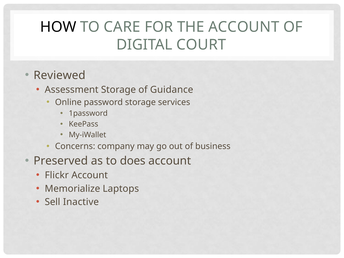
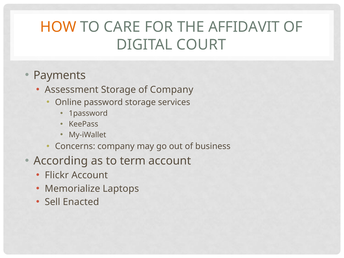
HOW colour: black -> orange (58, 27)
THE ACCOUNT: ACCOUNT -> AFFIDAVIT (244, 27)
Reviewed: Reviewed -> Payments (60, 75)
of Guidance: Guidance -> Company (172, 90)
Preserved: Preserved -> According (61, 161)
does: does -> term (133, 161)
Inactive: Inactive -> Enacted (81, 202)
